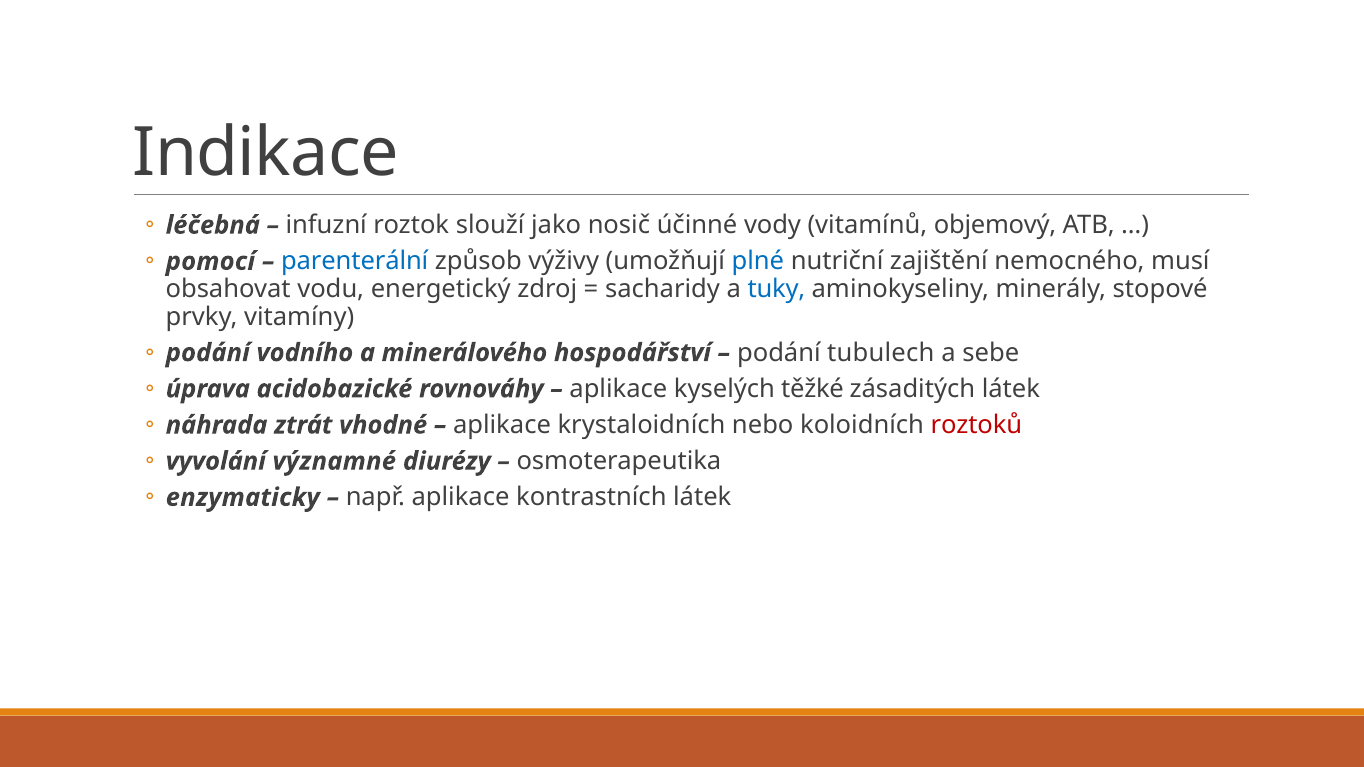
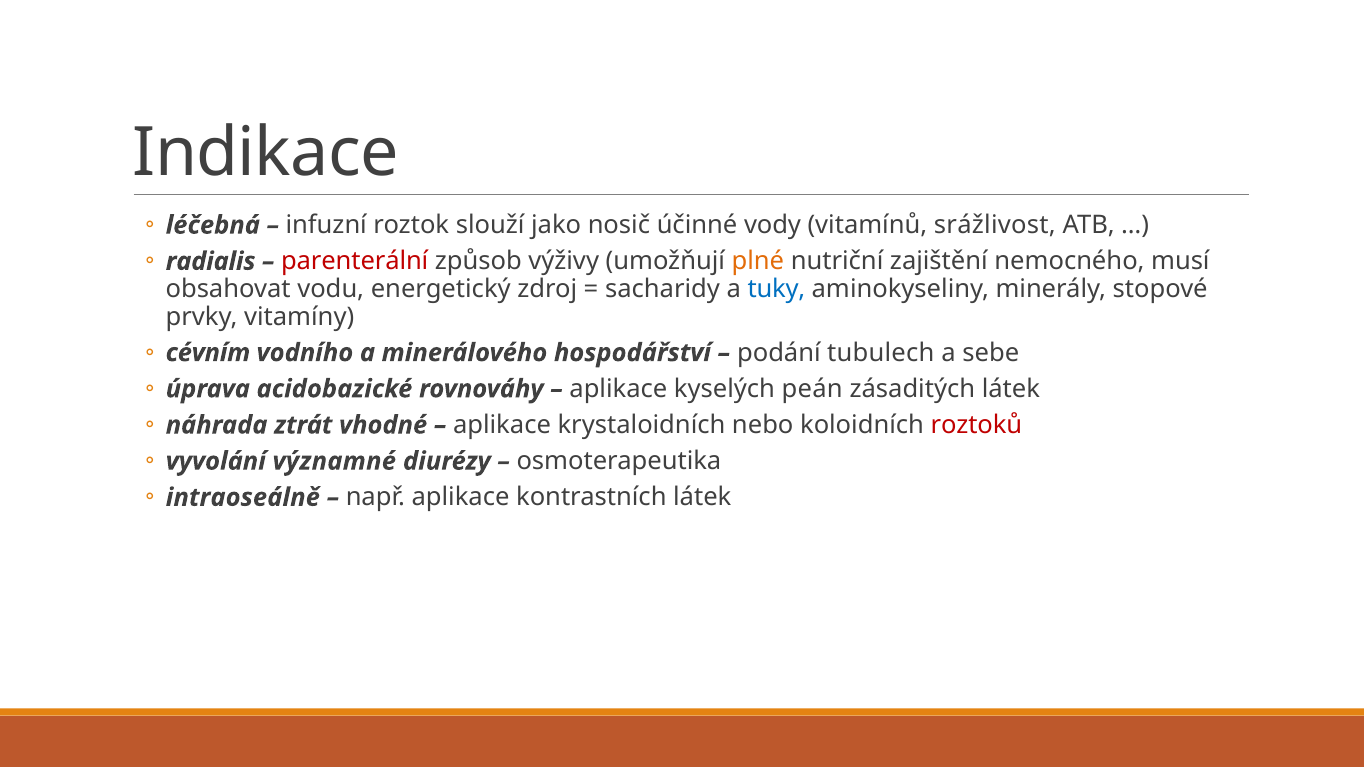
objemový: objemový -> srážlivost (995, 225)
pomocí: pomocí -> radialis (211, 261)
parenterální colour: blue -> red (355, 261)
plné colour: blue -> orange (758, 261)
podání: podání -> cévním (208, 353)
těžké: těžké -> peán (812, 389)
enzymaticky: enzymaticky -> intraoseálně (243, 498)
